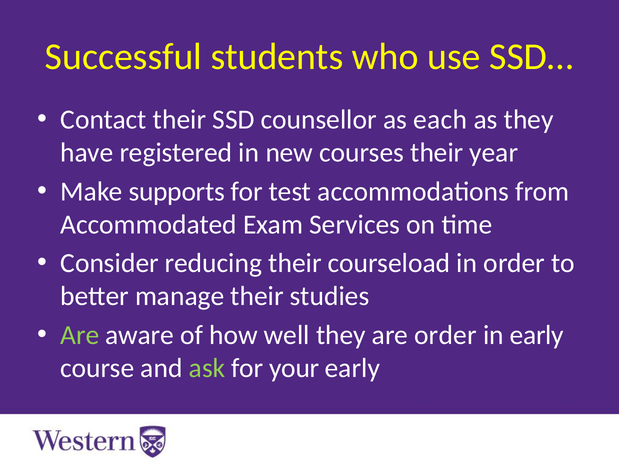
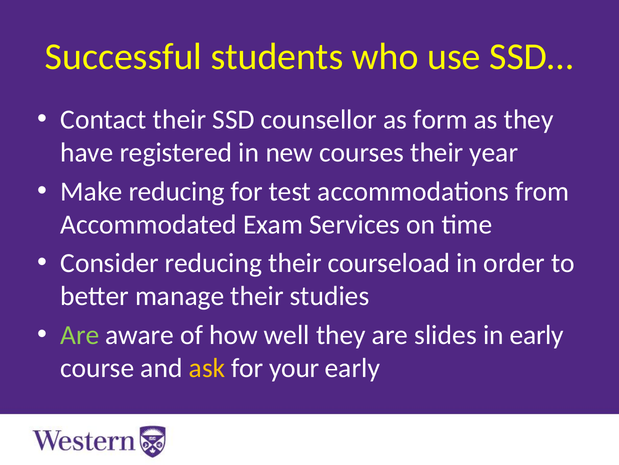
each: each -> form (440, 120)
Make supports: supports -> reducing (177, 191)
are order: order -> slides (446, 334)
ask colour: light green -> yellow (207, 367)
